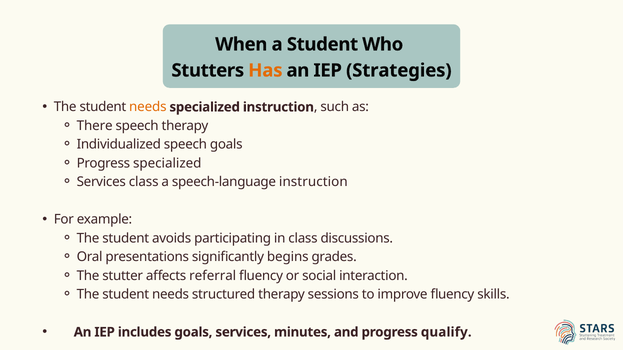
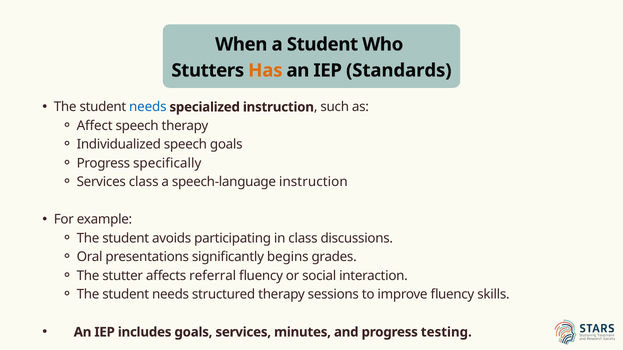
Strategies: Strategies -> Standards (399, 71)
needs colour: orange -> blue (148, 107)
There: There -> Affect (95, 126)
Progress specialized: specialized -> specifically (167, 164)
qualify: qualify -> testing (446, 332)
